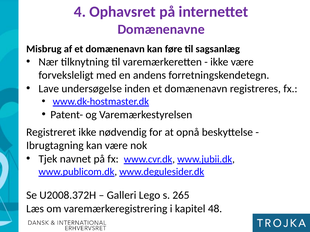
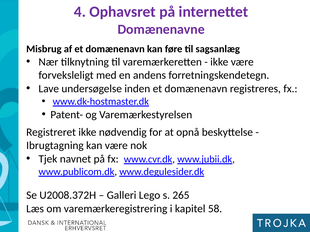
48: 48 -> 58 (215, 209)
